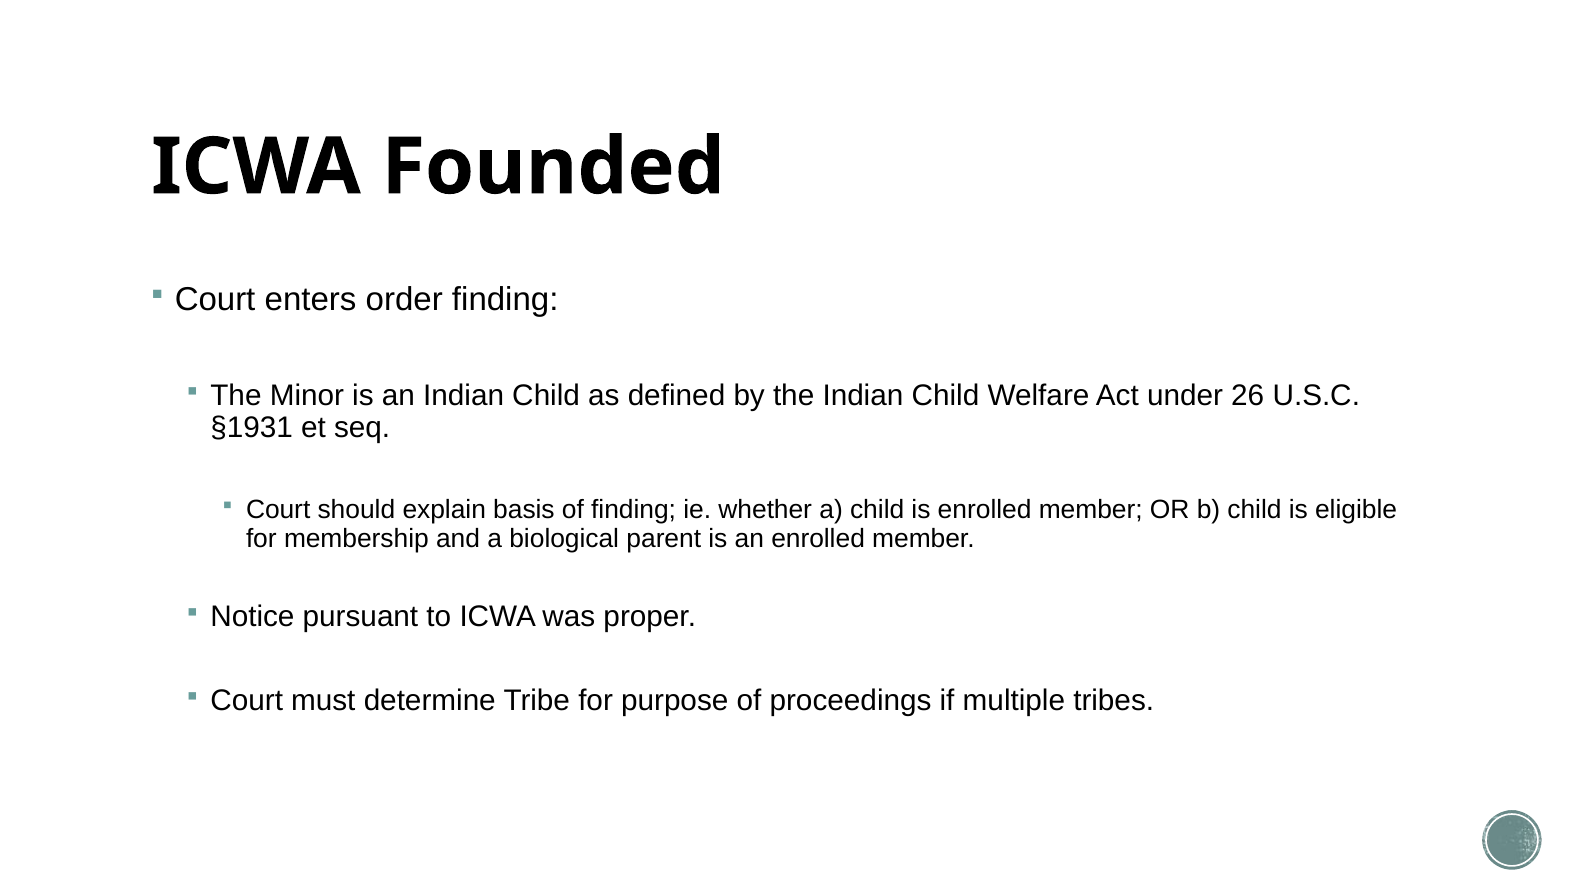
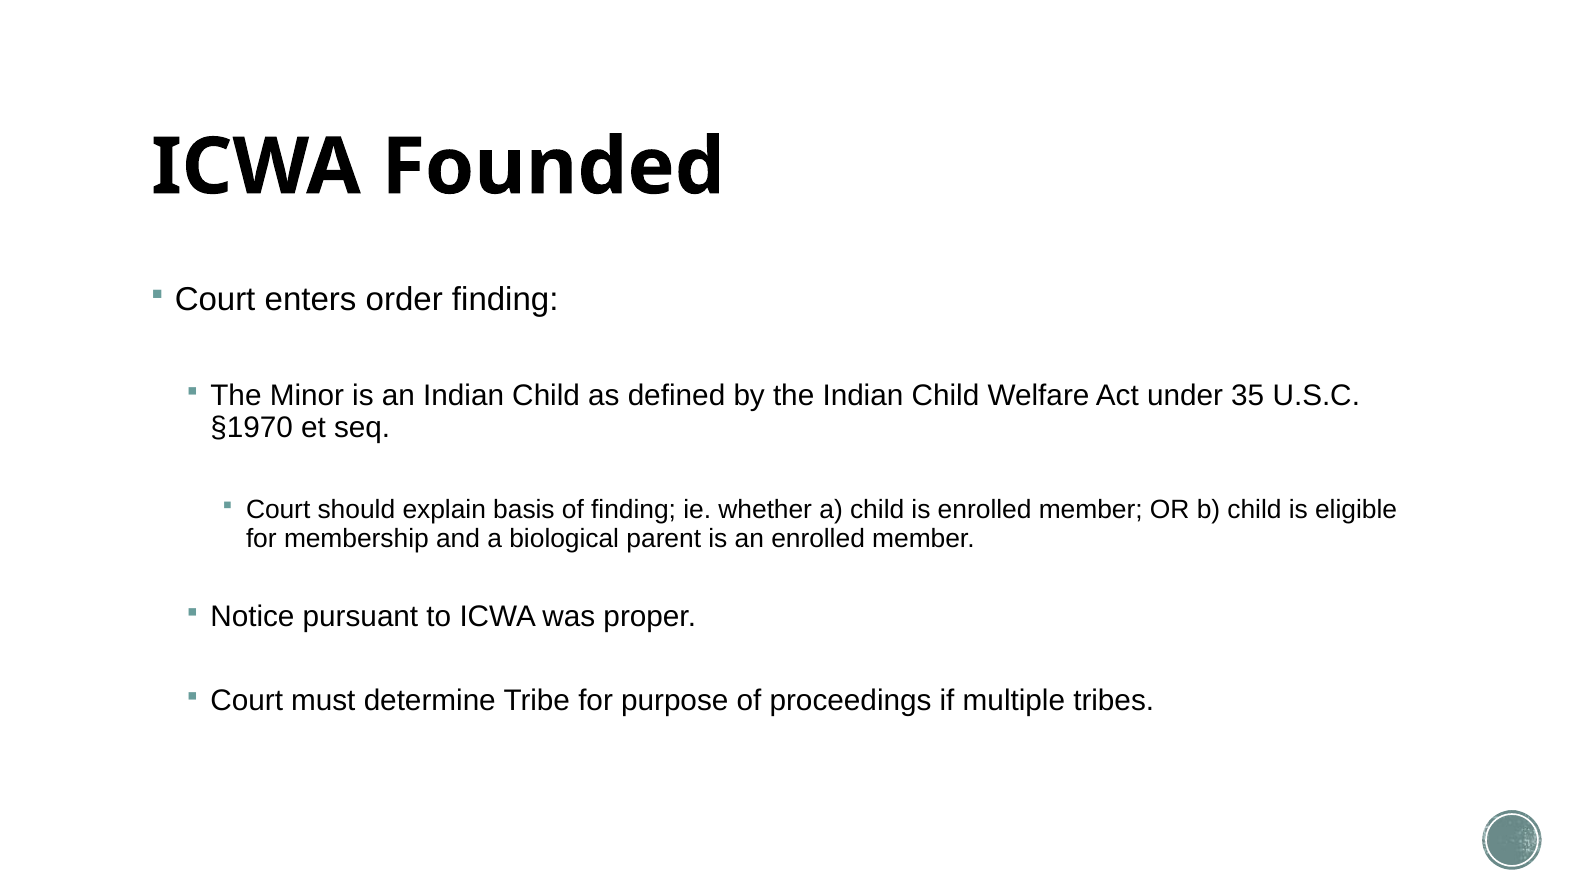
26: 26 -> 35 (1248, 395)
§1931: §1931 -> §1970 (252, 428)
